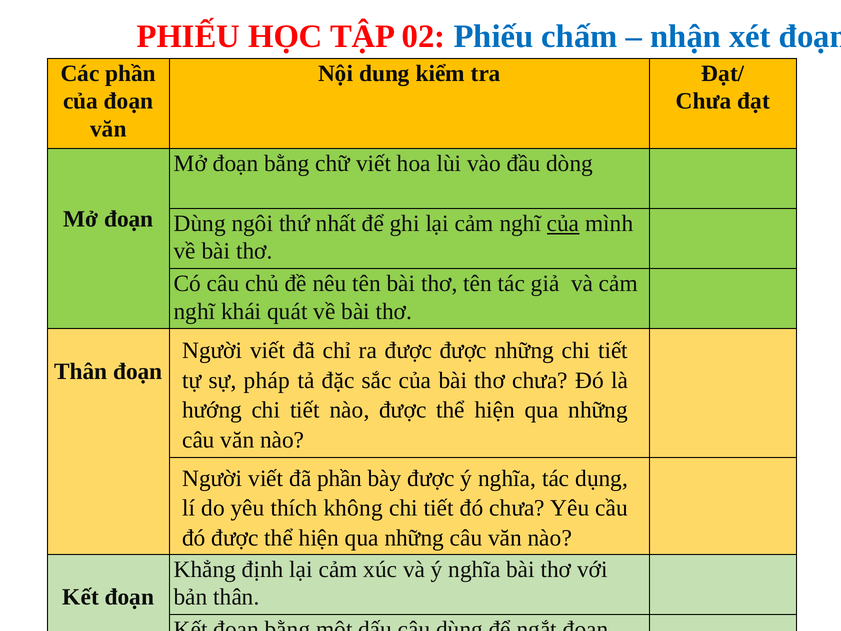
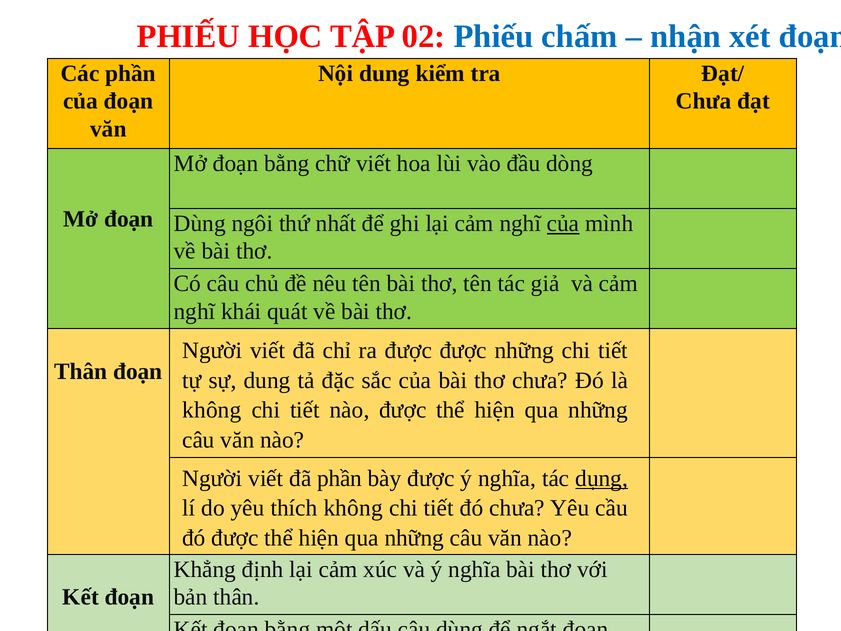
sự pháp: pháp -> dung (267, 380)
hướng: hướng -> không (212, 410)
dụng underline: none -> present (602, 478)
